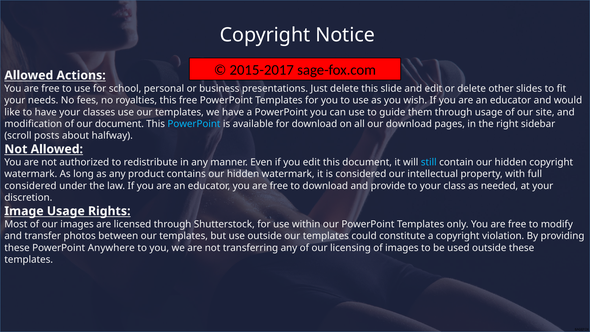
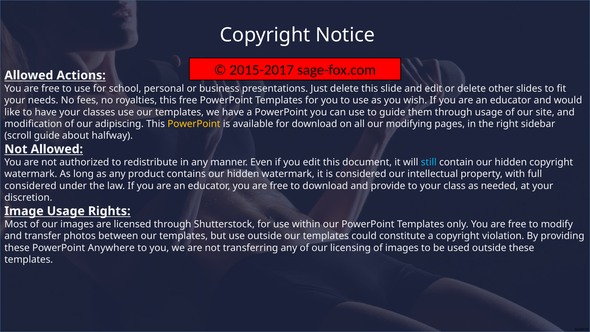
our document: document -> adipiscing (119, 124)
PowerPoint colour: light blue -> yellow (194, 124)
our download: download -> modifying (409, 124)
scroll posts: posts -> guide (47, 136)
